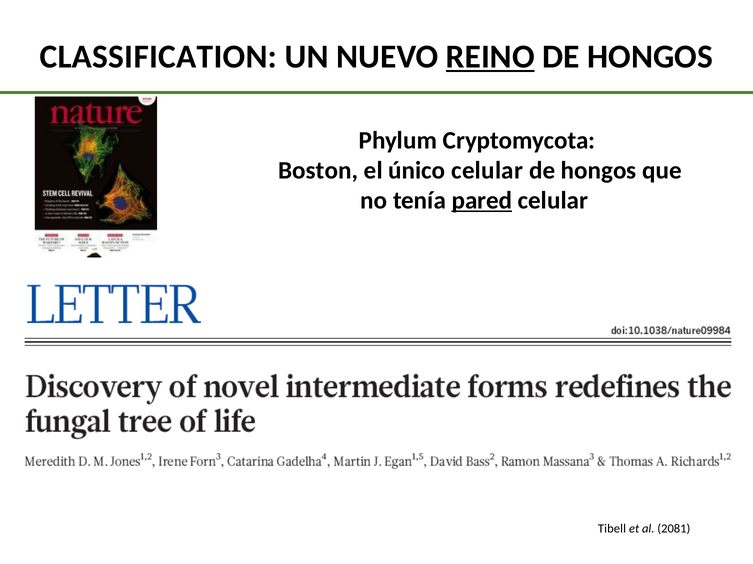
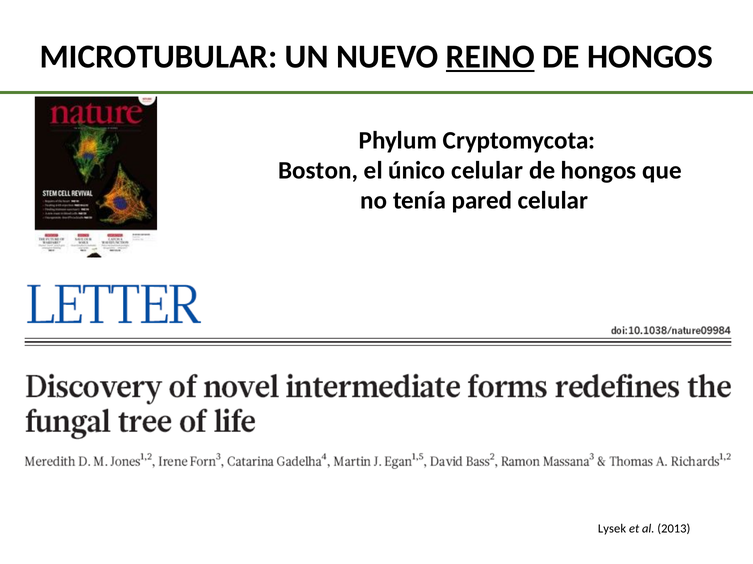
CLASSIFICATION: CLASSIFICATION -> MICROTUBULAR (158, 57)
pared underline: present -> none (482, 201)
Tibell: Tibell -> Lysek (612, 530)
2081: 2081 -> 2013 (674, 530)
